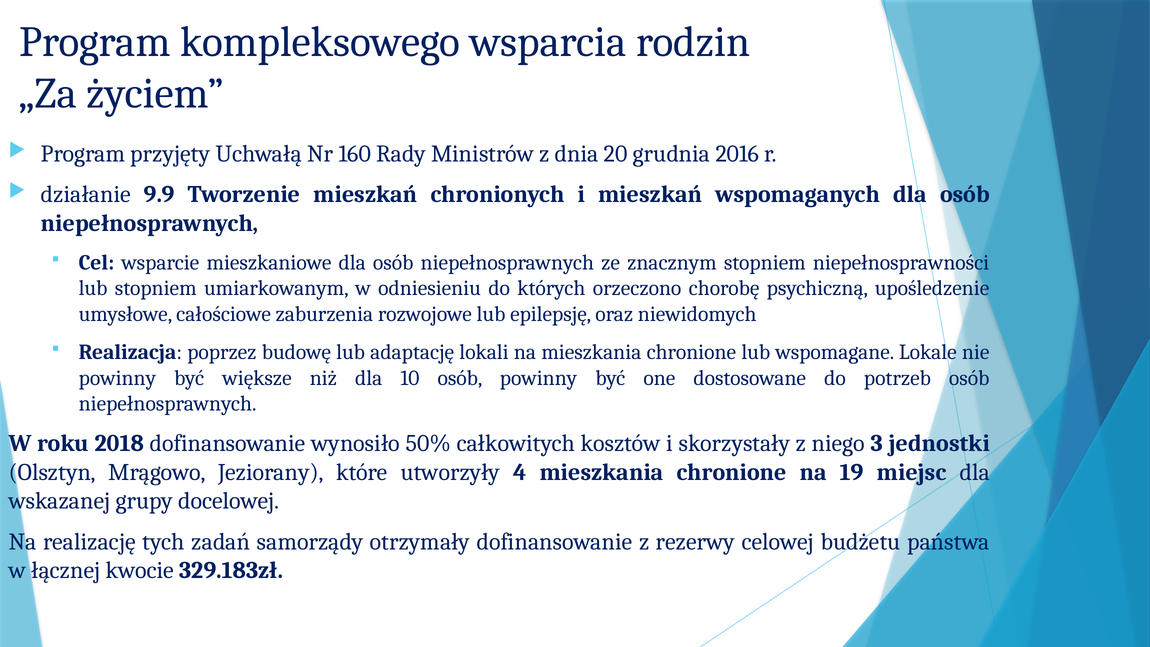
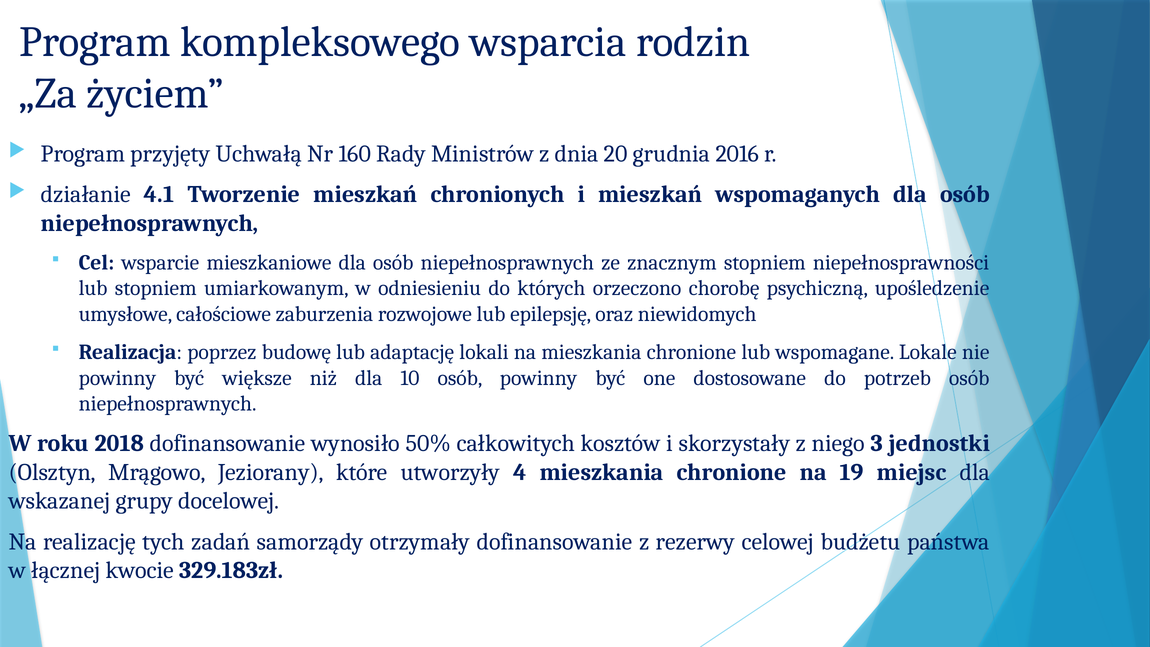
9.9: 9.9 -> 4.1 (159, 194)
